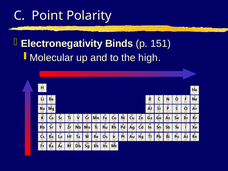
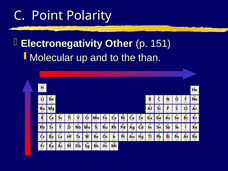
Binds: Binds -> Other (119, 44)
high: high -> than (150, 58)
